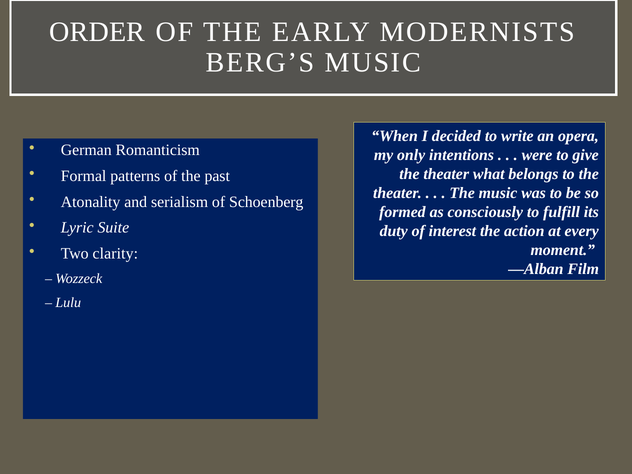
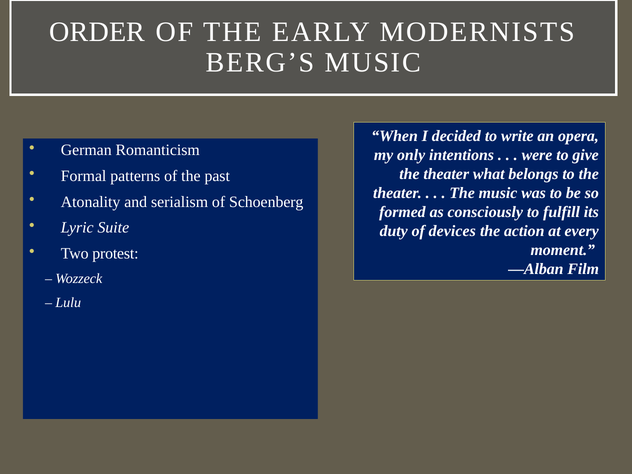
interest: interest -> devices (452, 231)
clarity: clarity -> protest (115, 254)
